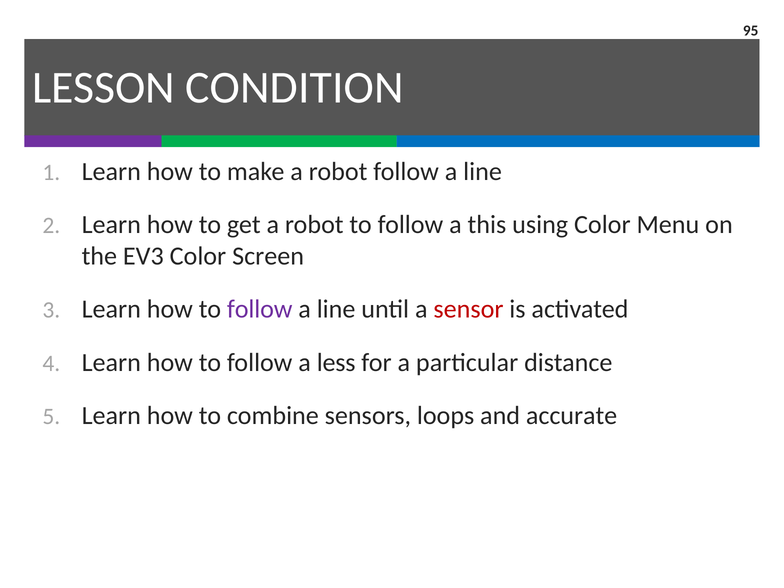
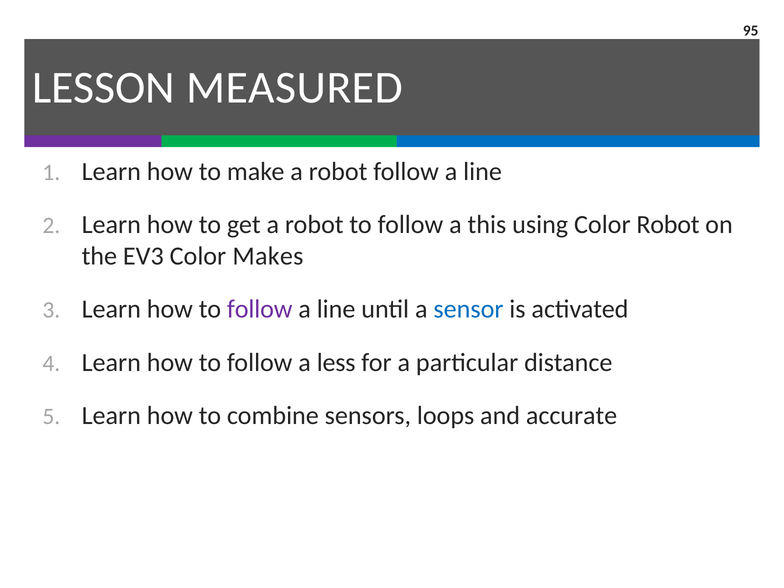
CONDITION: CONDITION -> MEASURED (294, 88)
Color Menu: Menu -> Robot (668, 225)
Screen: Screen -> Makes (268, 256)
sensor colour: red -> blue (468, 309)
